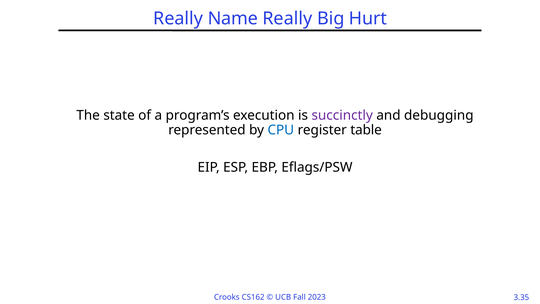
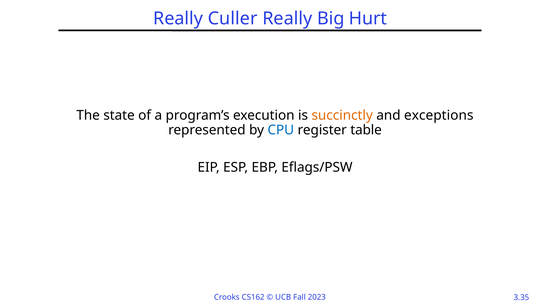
Name: Name -> Culler (233, 18)
succinctly colour: purple -> orange (342, 115)
debugging: debugging -> exceptions (439, 115)
